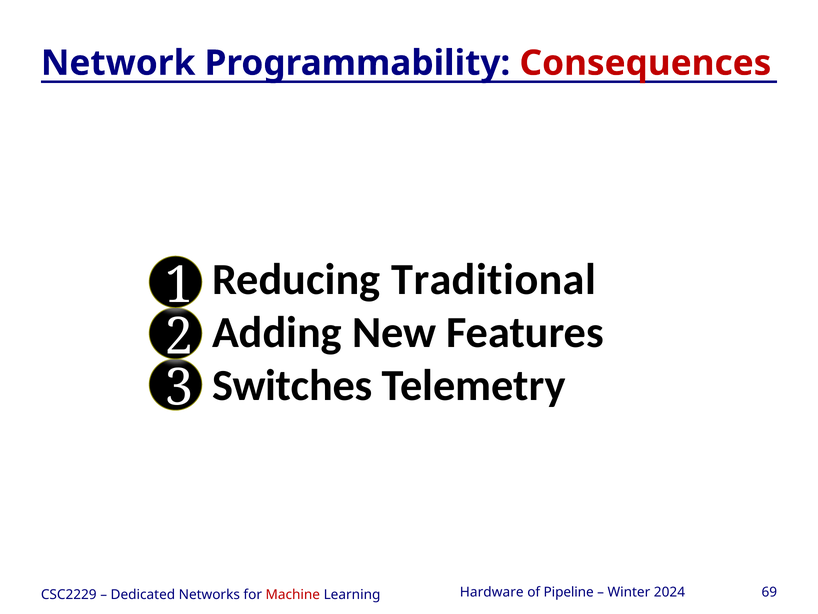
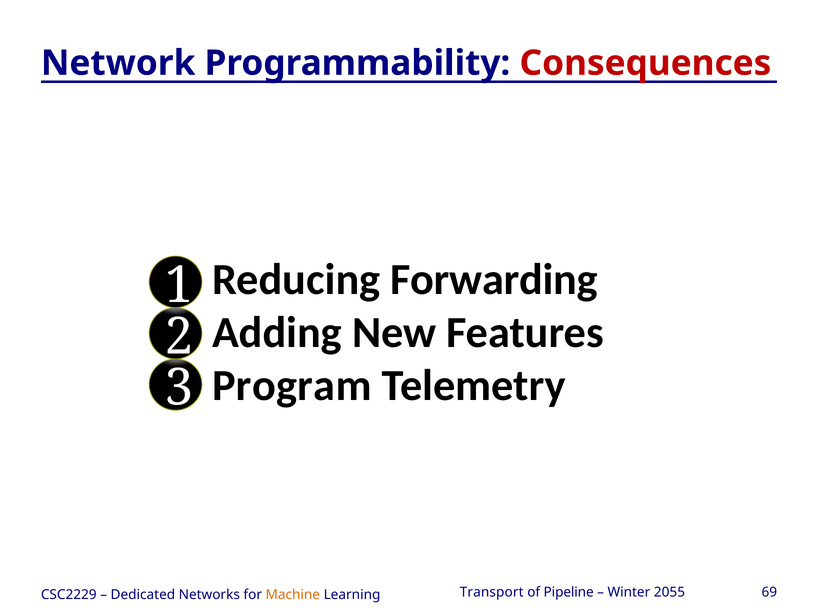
Traditional: Traditional -> Forwarding (494, 279)
Switches: Switches -> Program (292, 385)
Hardware: Hardware -> Transport (492, 592)
2024: 2024 -> 2055 (669, 592)
Machine colour: red -> orange (293, 594)
